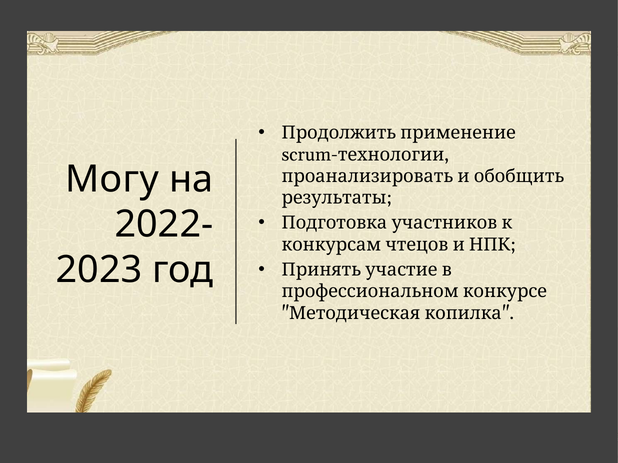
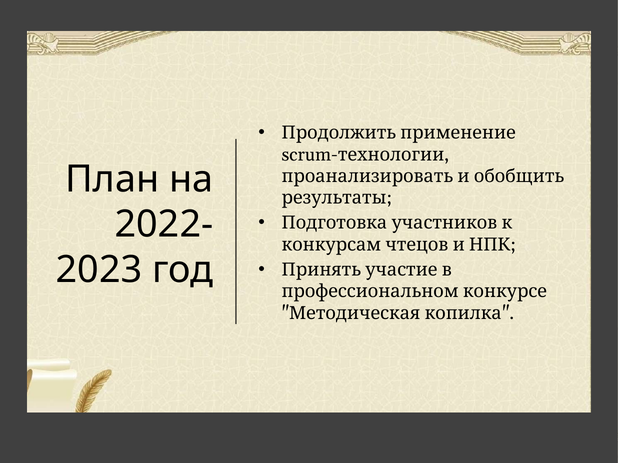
Могу: Могу -> План (112, 179)
